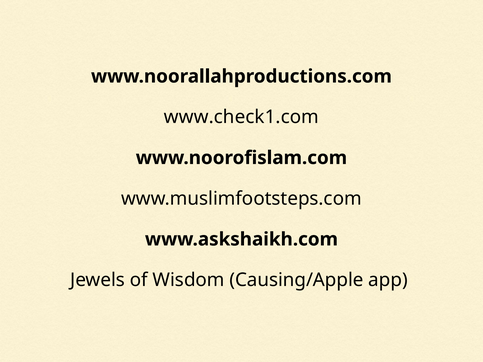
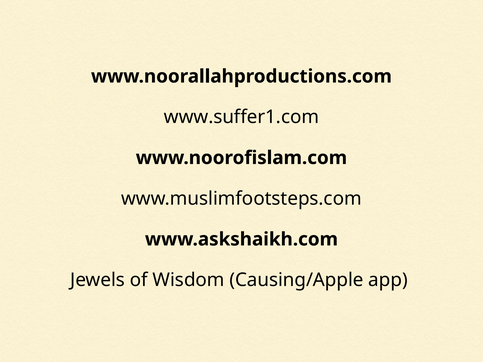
www.check1.com: www.check1.com -> www.suffer1.com (242, 117)
